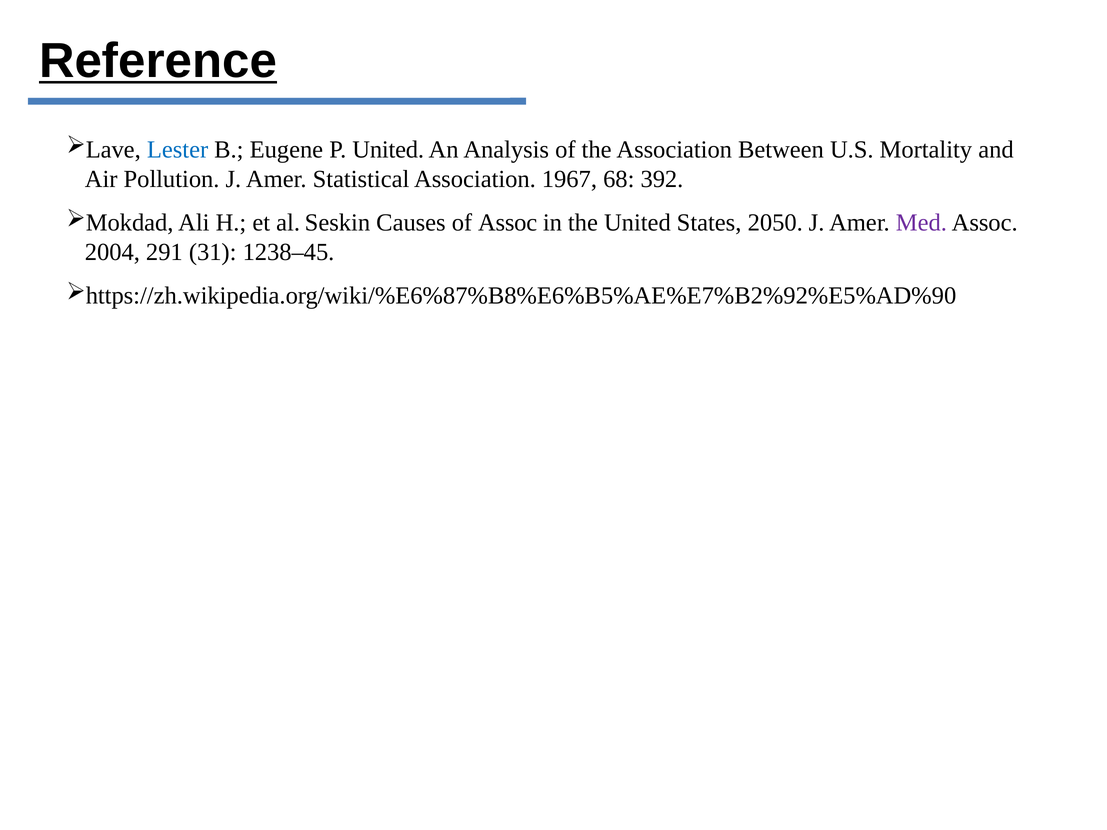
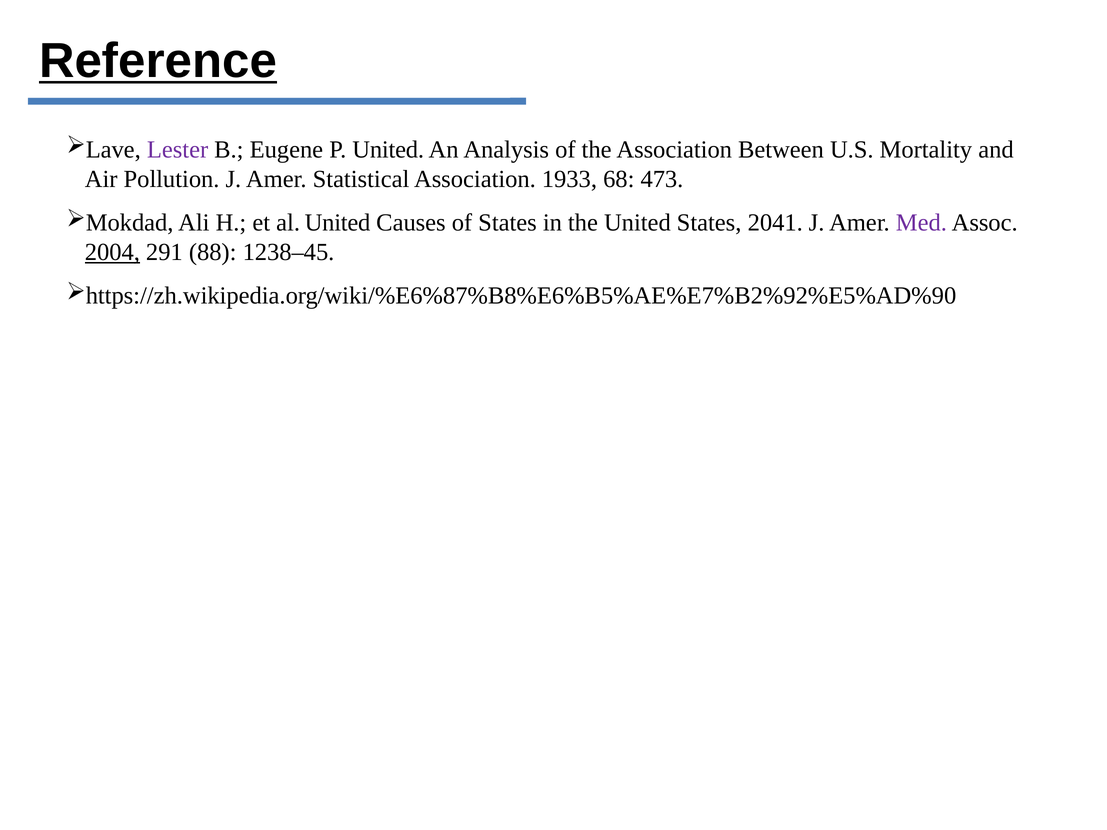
Lester colour: blue -> purple (178, 149)
1967: 1967 -> 1933 (569, 179)
392: 392 -> 473 (662, 179)
al Seskin: Seskin -> United (338, 223)
of Assoc: Assoc -> States (508, 223)
2050: 2050 -> 2041 (775, 223)
2004 underline: none -> present (112, 252)
31: 31 -> 88 (213, 252)
